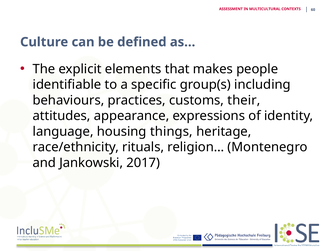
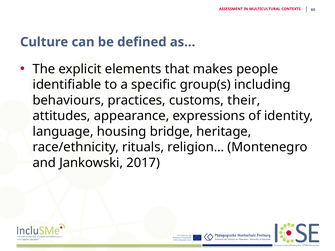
things: things -> bridge (171, 132)
